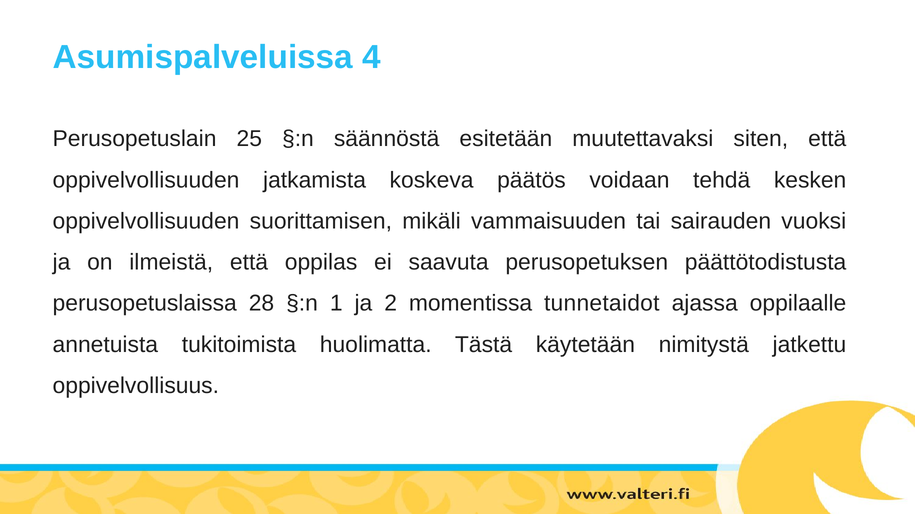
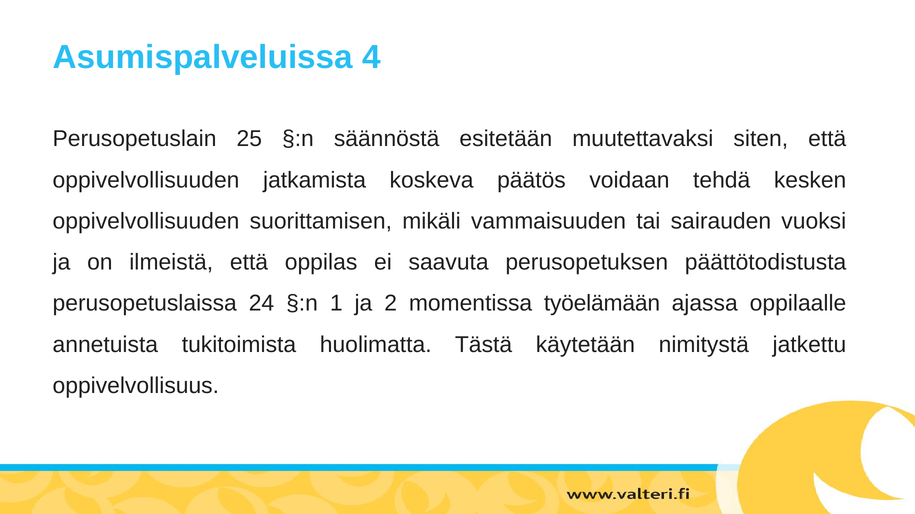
28: 28 -> 24 (261, 304)
tunnetaidot: tunnetaidot -> työelämään (602, 304)
